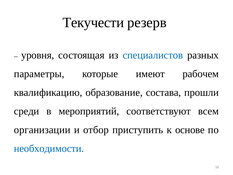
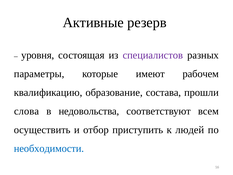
Текучести: Текучести -> Активные (93, 23)
специалистов colour: blue -> purple (153, 55)
среди: среди -> слова (27, 111)
мероприятий: мероприятий -> недовольства (89, 111)
организации: организации -> осуществить (42, 130)
основе: основе -> людей (190, 130)
